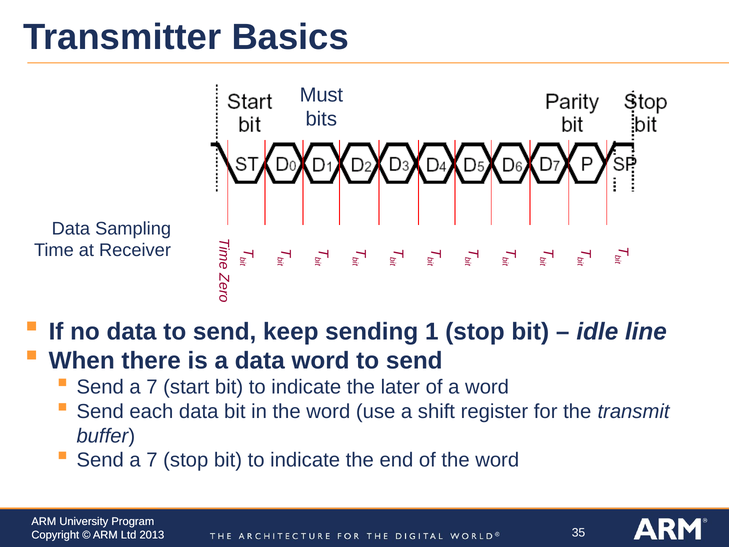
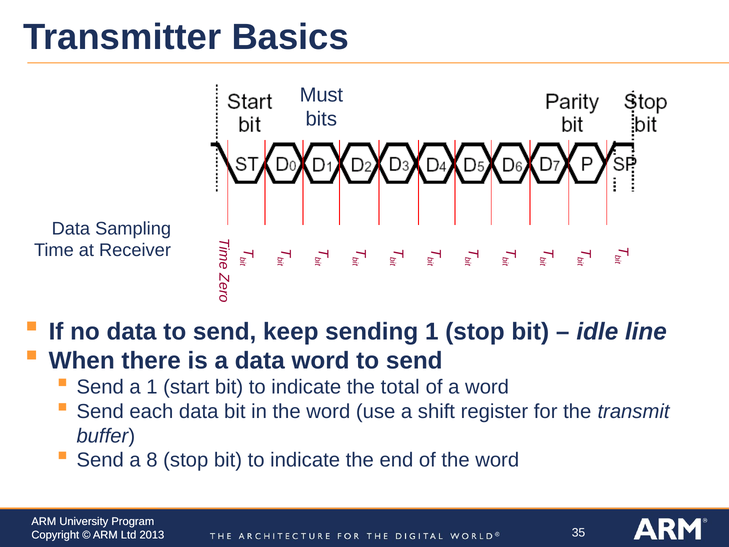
7: 7 -> 1 (152, 387)
later: later -> total (400, 387)
7: 7 -> 8 (152, 460)
